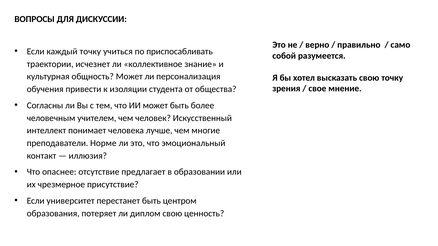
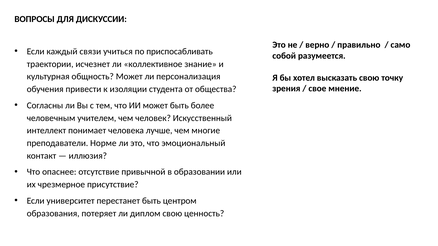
каждый точку: точку -> связи (90, 52)
предлагает: предлагает -> привычной (143, 172)
